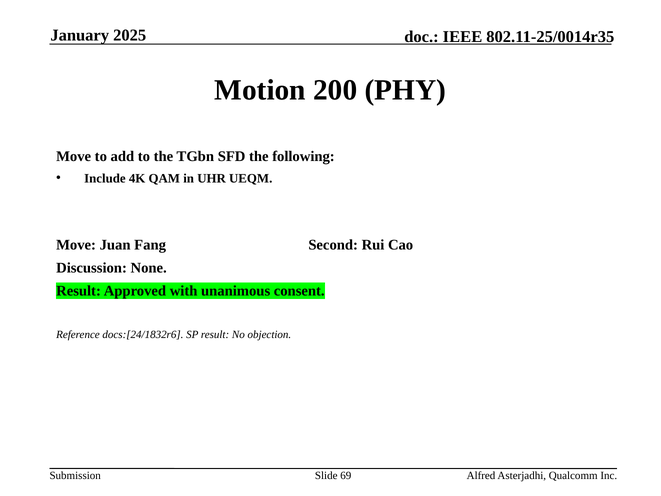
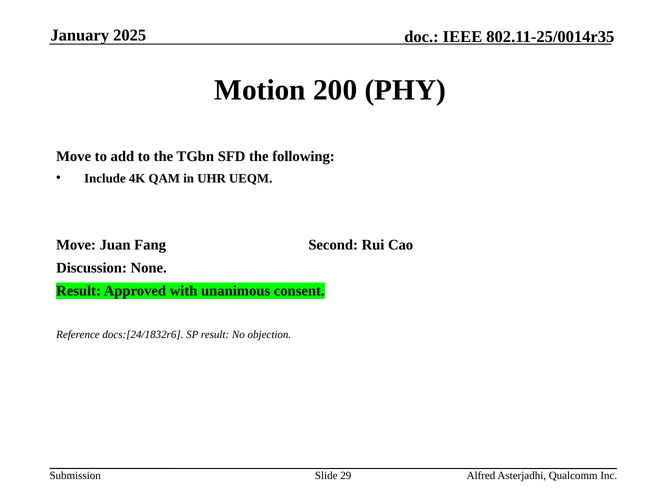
69: 69 -> 29 (346, 475)
